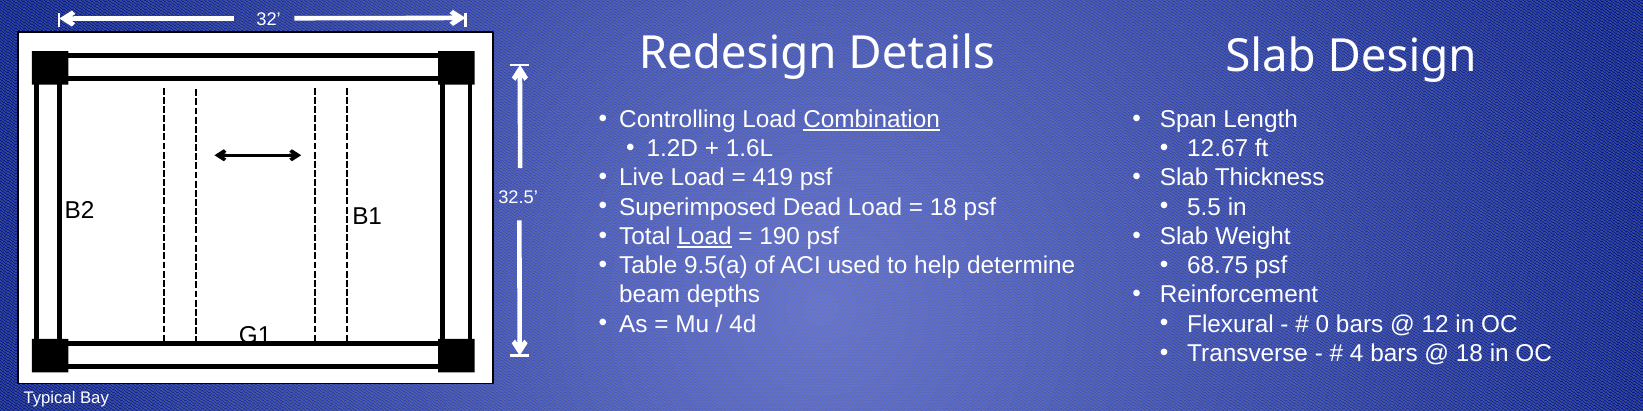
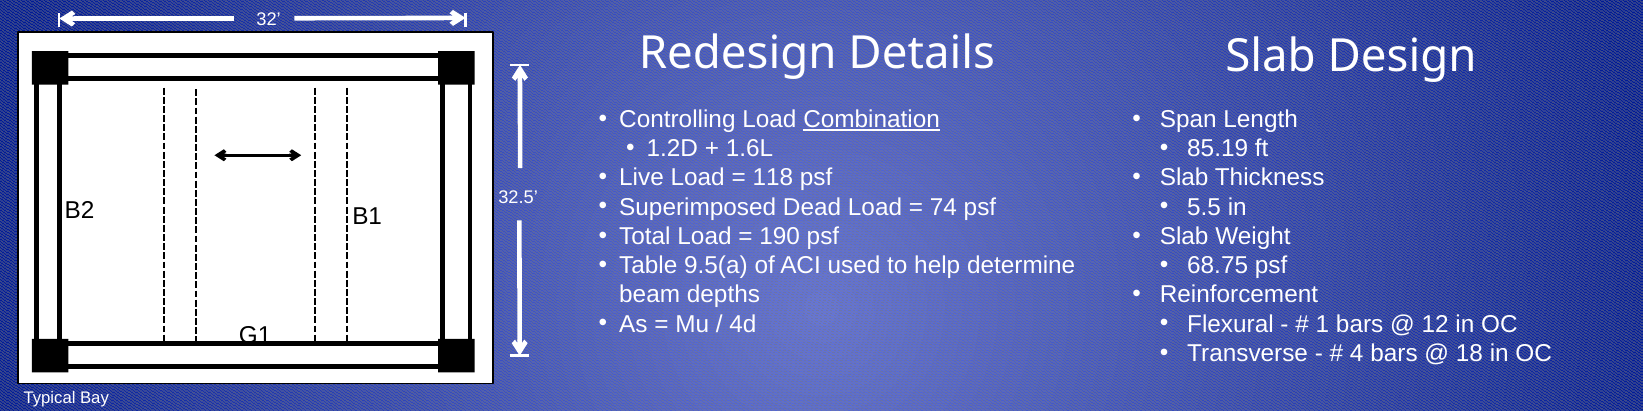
12.67: 12.67 -> 85.19 (1218, 149)
419: 419 -> 118 (773, 178)
18: 18 -> 74 (943, 207)
Load underline: present -> none (705, 236)
0: 0 -> 1 (1322, 324)
